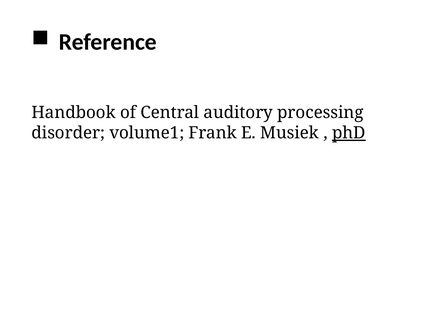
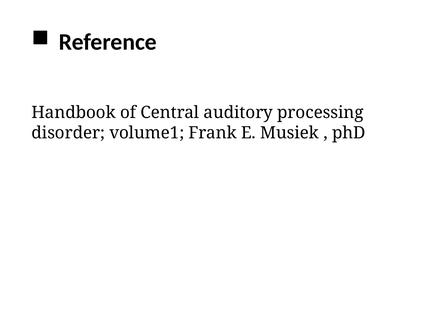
phD underline: present -> none (349, 133)
